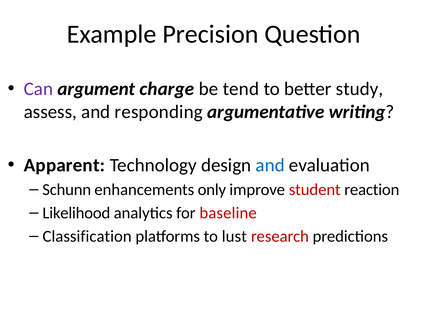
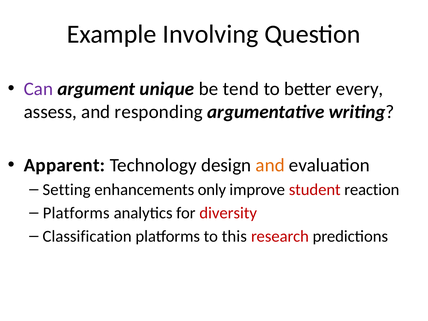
Precision: Precision -> Involving (210, 34)
charge: charge -> unique (167, 89)
study: study -> every (360, 89)
and colour: blue -> orange (270, 165)
Schunn: Schunn -> Setting (67, 190)
Likelihood: Likelihood -> Platforms (76, 213)
baseline: baseline -> diversity (228, 213)
lust: lust -> this (234, 236)
